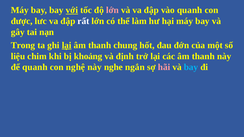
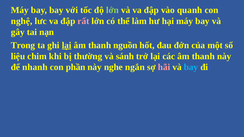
với underline: present -> none (72, 10)
lớn colour: pink -> light green (112, 10)
được: được -> nghệ (22, 21)
rất colour: white -> pink (83, 21)
chung: chung -> nguồn (125, 45)
khoảng: khoảng -> thường (88, 56)
định: định -> sánh (125, 56)
để quanh: quanh -> nhanh (35, 67)
nghệ: nghệ -> phần (76, 67)
